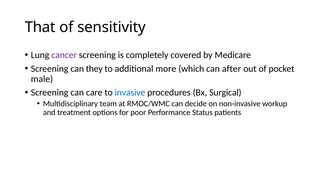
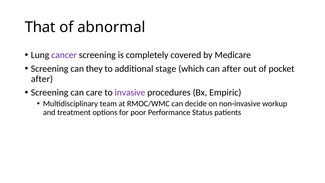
sensitivity: sensitivity -> abnormal (111, 27)
more: more -> stage (166, 69)
male: male -> after (42, 79)
invasive colour: blue -> purple (130, 92)
Surgical: Surgical -> Empiric (225, 92)
